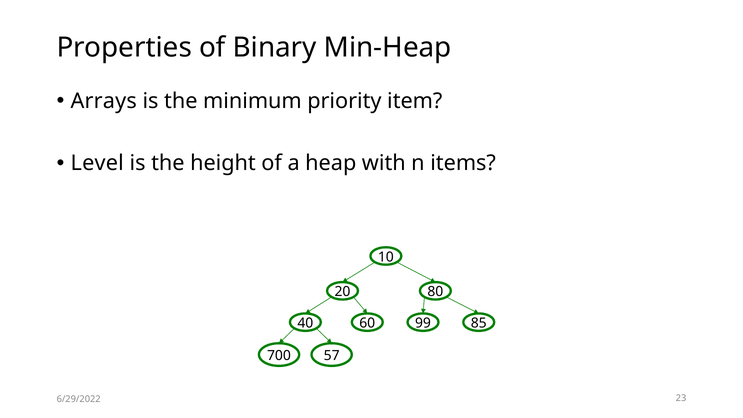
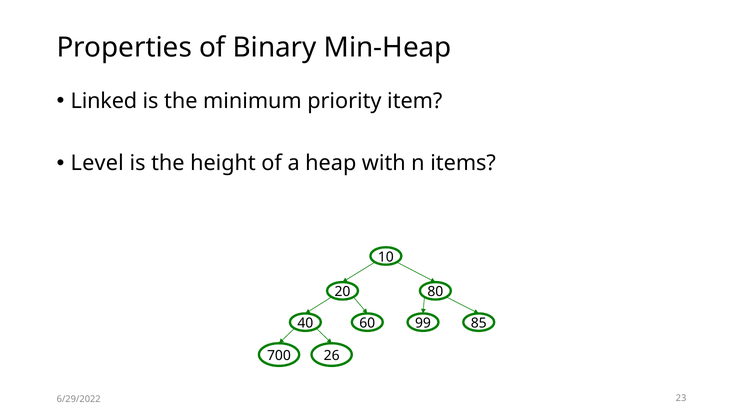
Arrays: Arrays -> Linked (104, 101)
57: 57 -> 26 (332, 355)
